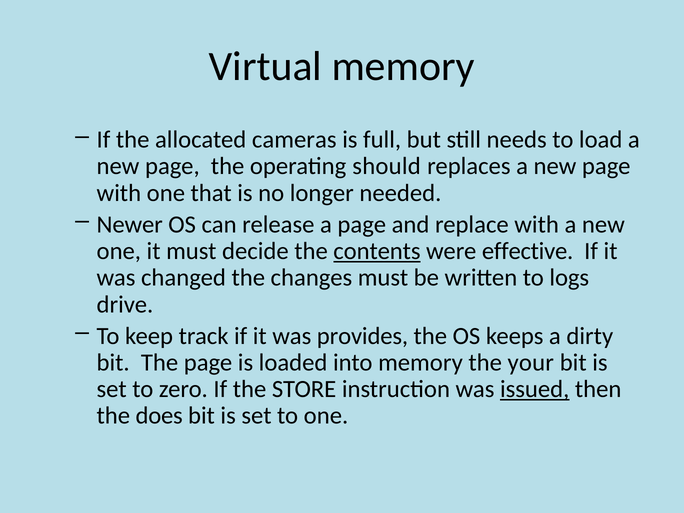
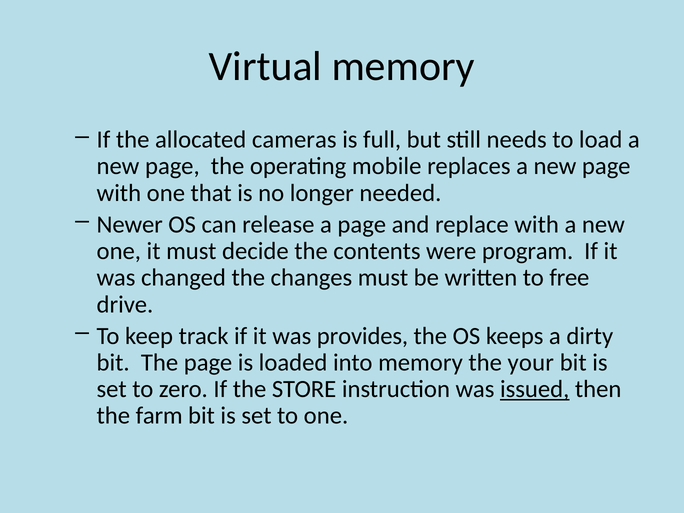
should: should -> mobile (387, 166)
contents underline: present -> none (377, 251)
effective: effective -> program (528, 251)
logs: logs -> free (569, 278)
does: does -> farm (159, 416)
